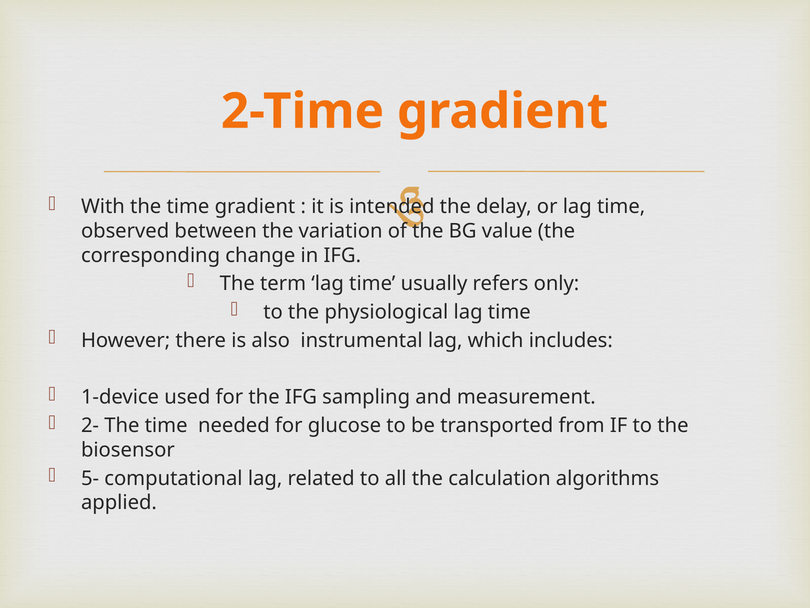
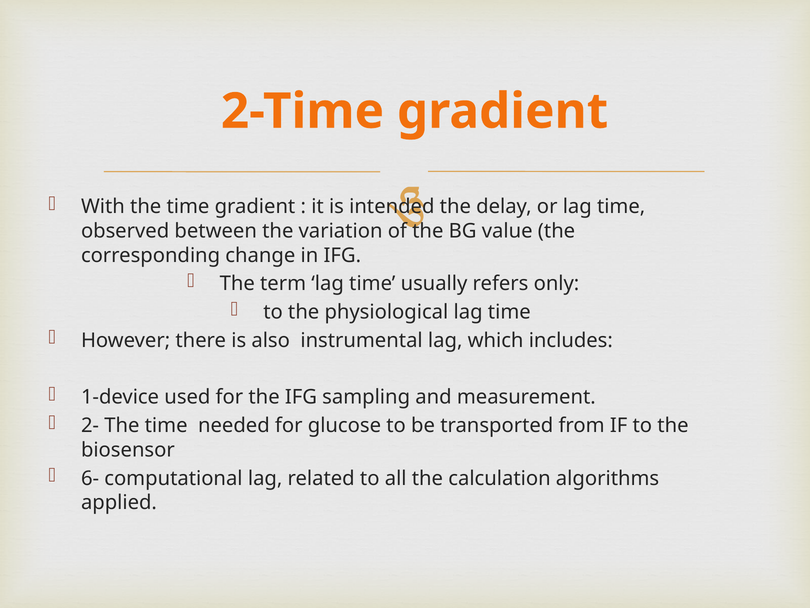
5-: 5- -> 6- (90, 478)
